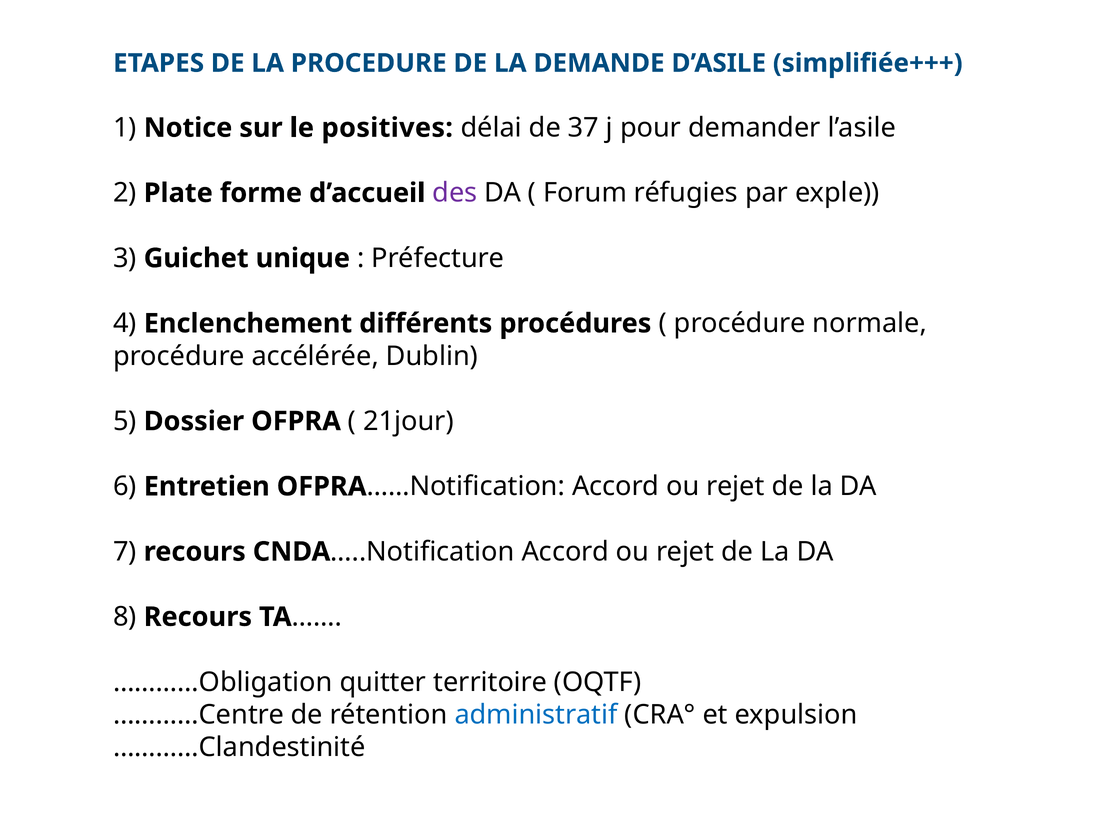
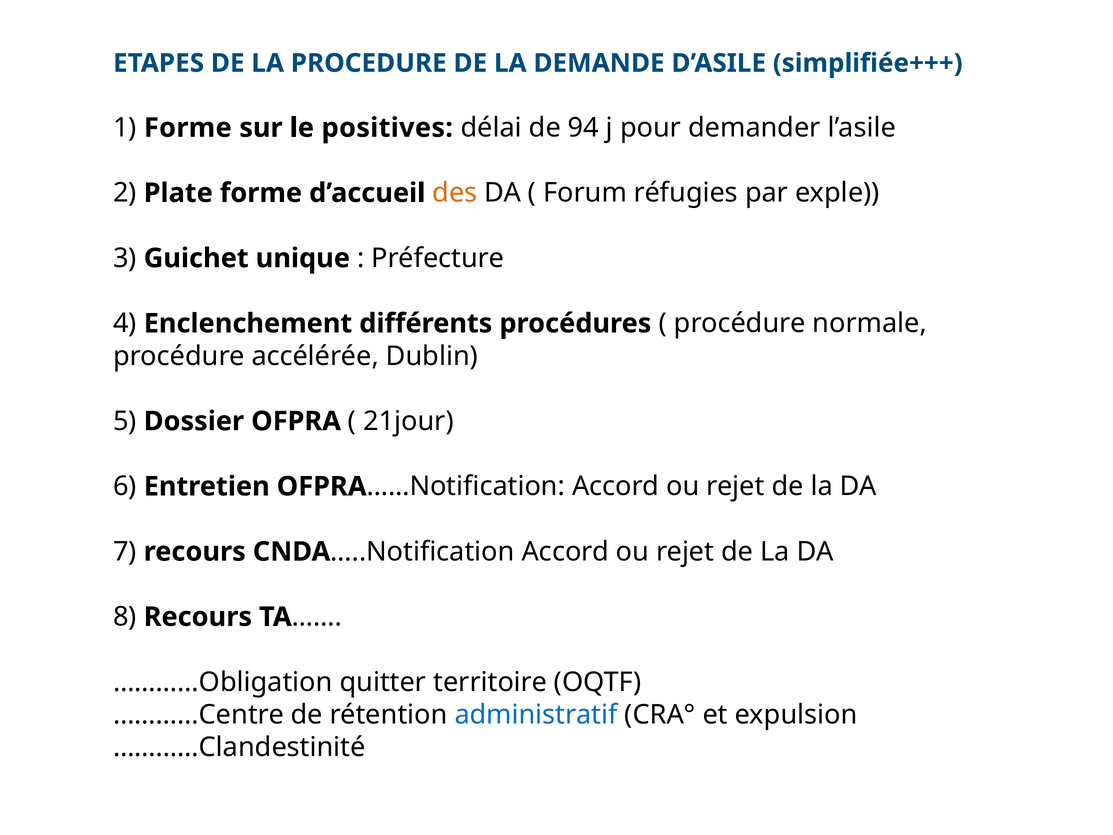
1 Notice: Notice -> Forme (188, 128)
37: 37 -> 94 (583, 128)
des colour: purple -> orange (455, 193)
